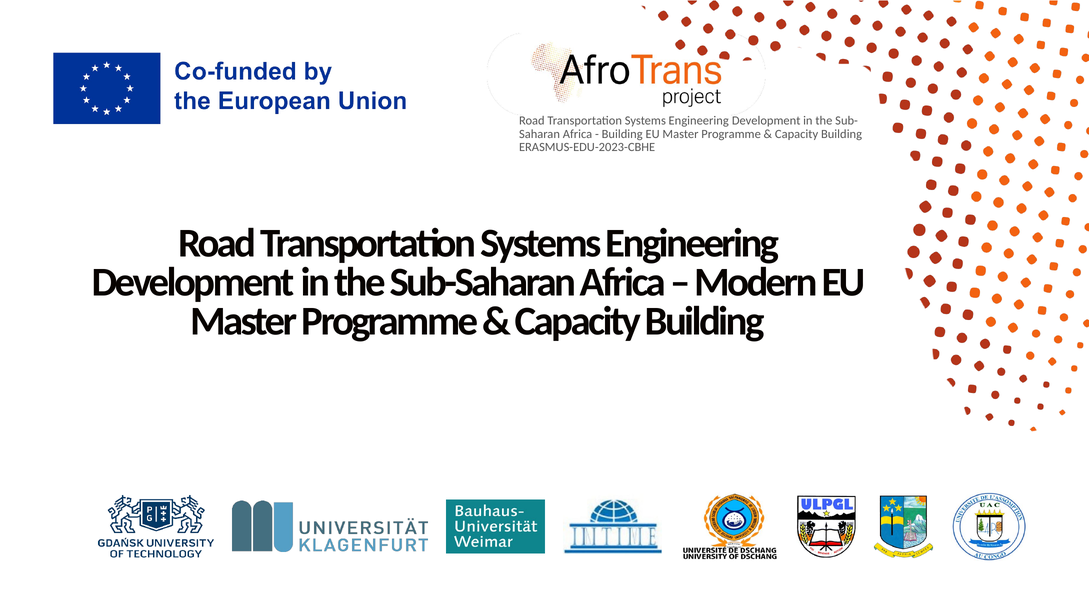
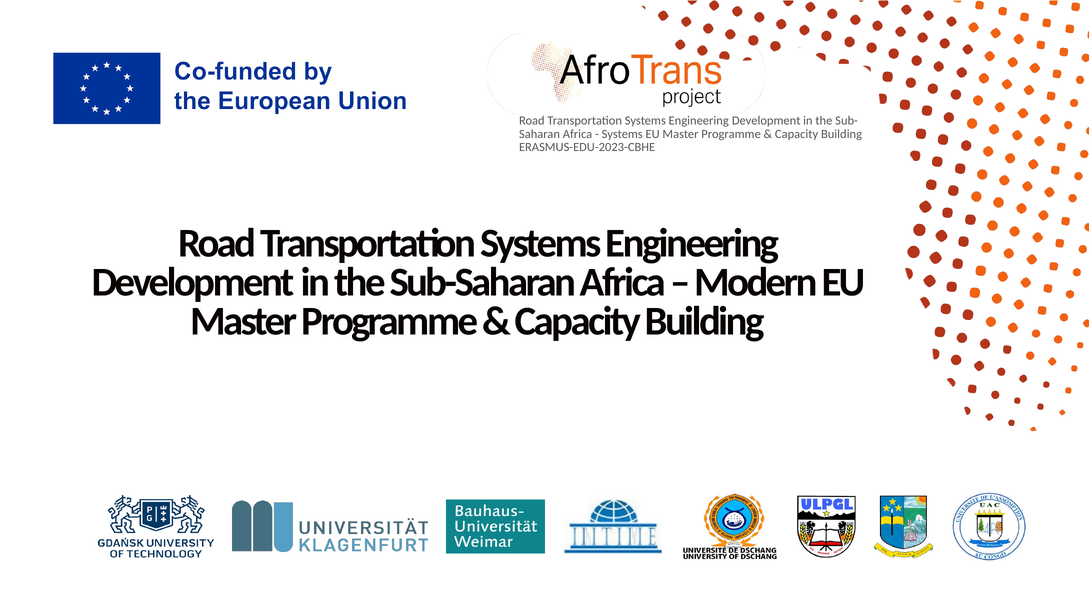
Building: Building -> Systems (622, 134)
